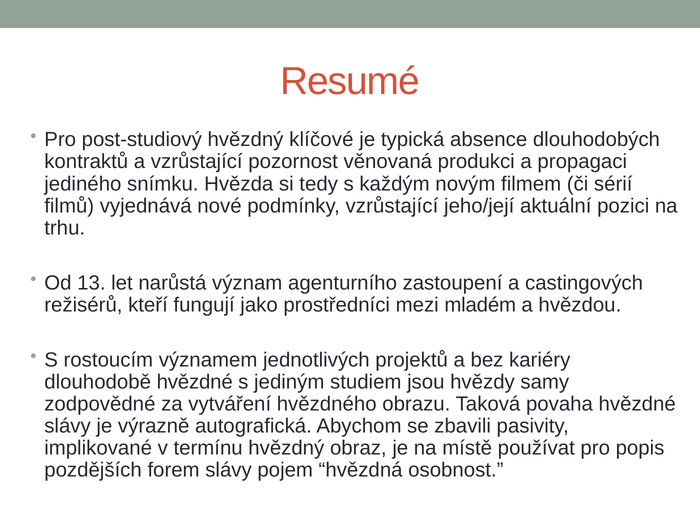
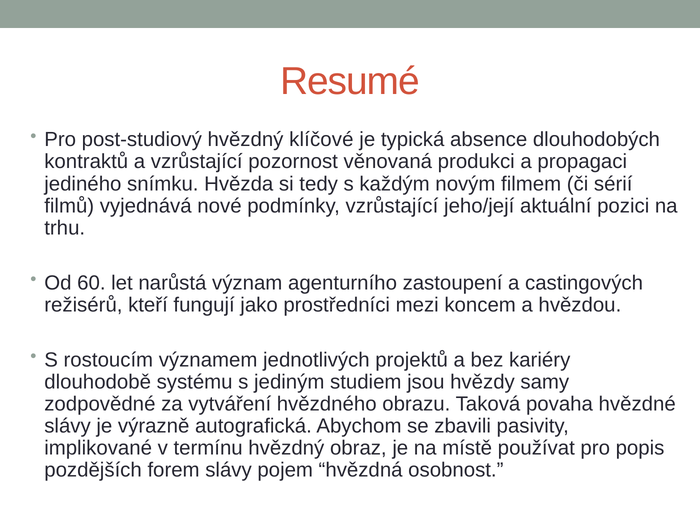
13: 13 -> 60 (91, 283)
mladém: mladém -> koncem (480, 305)
dlouhodobě hvězdné: hvězdné -> systému (195, 382)
